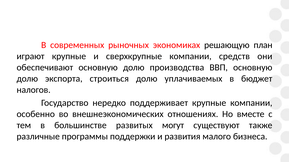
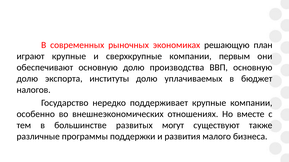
средств: средств -> первым (234, 56)
строиться: строиться -> институты (109, 79)
